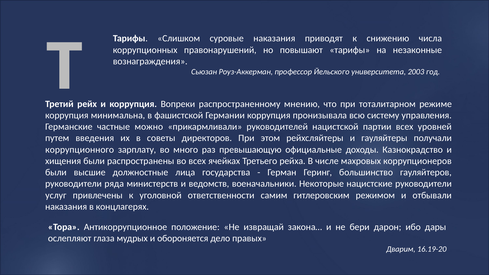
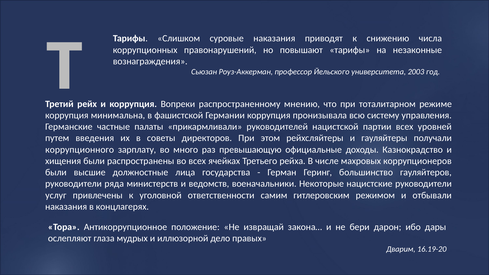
можно: можно -> палаты (149, 127)
обороняется: обороняется -> иллюзорной (183, 239)
